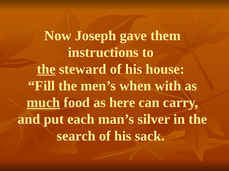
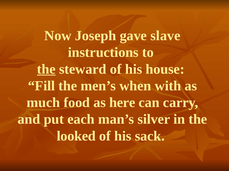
them: them -> slave (165, 36)
much underline: present -> none (43, 103)
search: search -> looked (76, 137)
